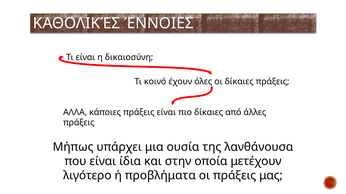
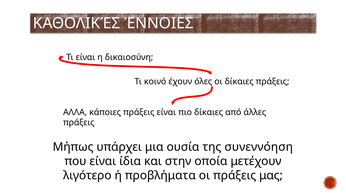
λανθάνουσα: λανθάνουσα -> συνεννόηση (259, 147)
